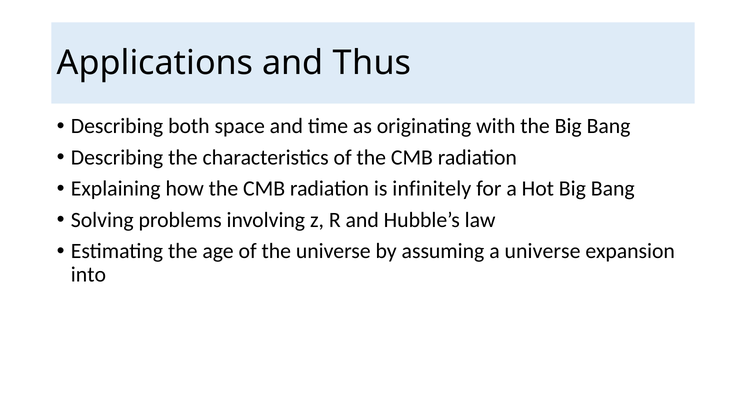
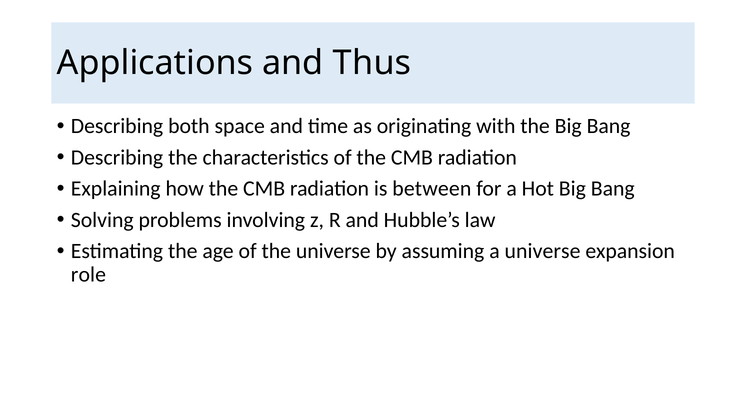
infinitely: infinitely -> between (432, 189)
into: into -> role (88, 274)
